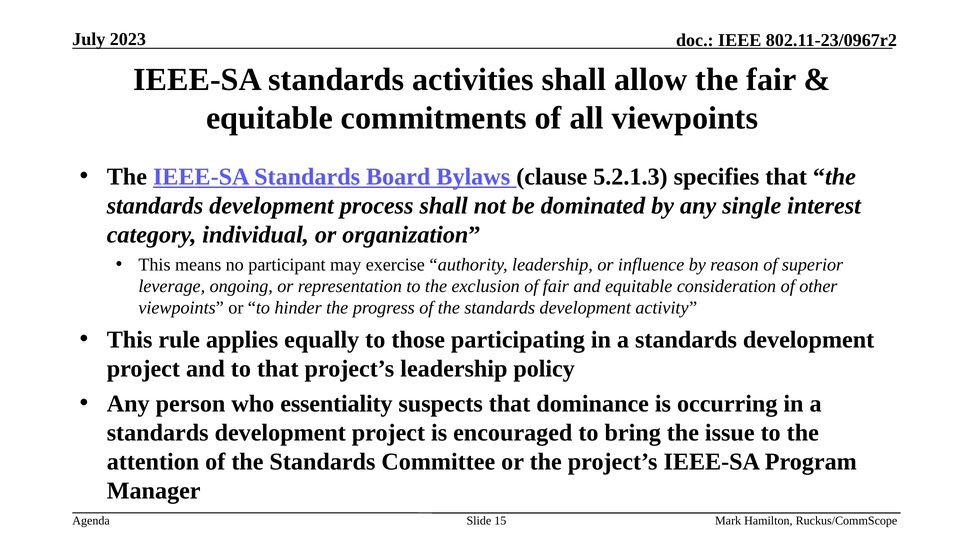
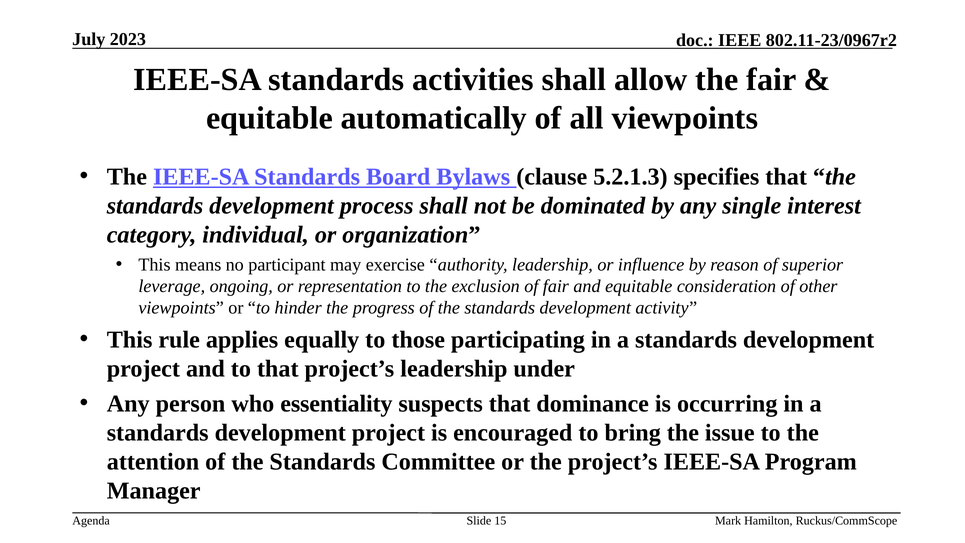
commitments: commitments -> automatically (434, 118)
policy: policy -> under (544, 369)
